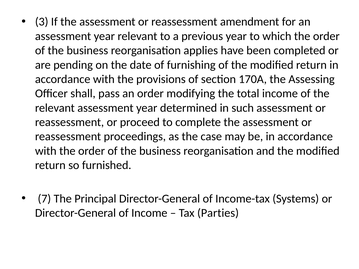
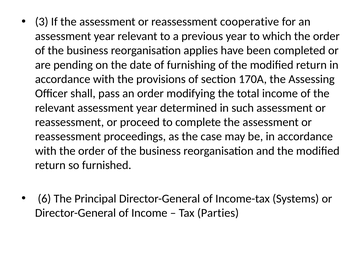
amendment: amendment -> cooperative (250, 22)
7: 7 -> 6 (44, 199)
